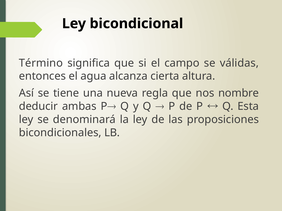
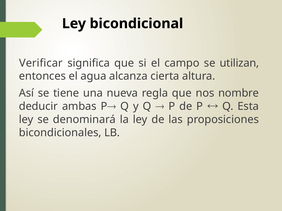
Término: Término -> Verificar (41, 63)
válidas: válidas -> utilizan (239, 63)
